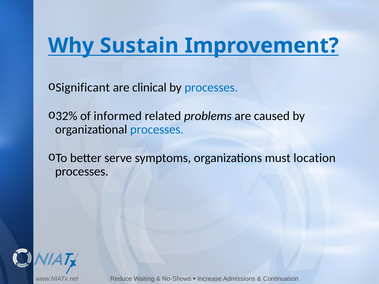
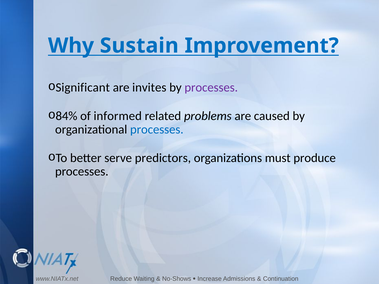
clinical: clinical -> invites (149, 88)
processes colour: blue -> purple (211, 88)
32%: 32% -> 84% (66, 116)
symptoms: symptoms -> predictors (163, 158)
location: location -> produce (315, 158)
